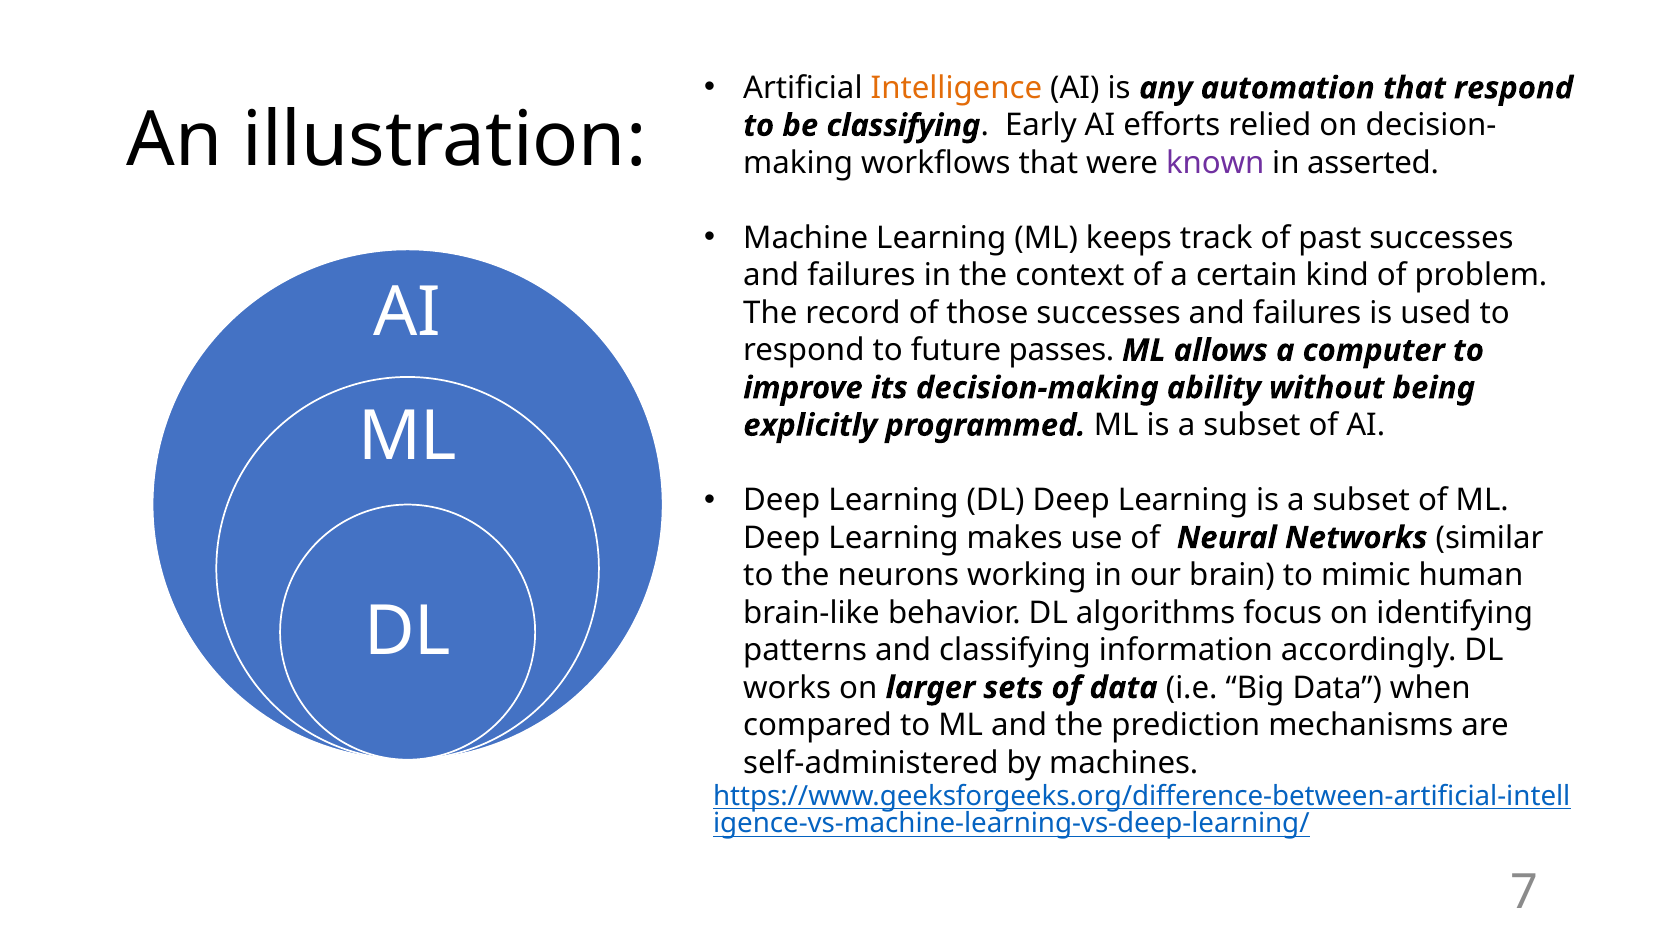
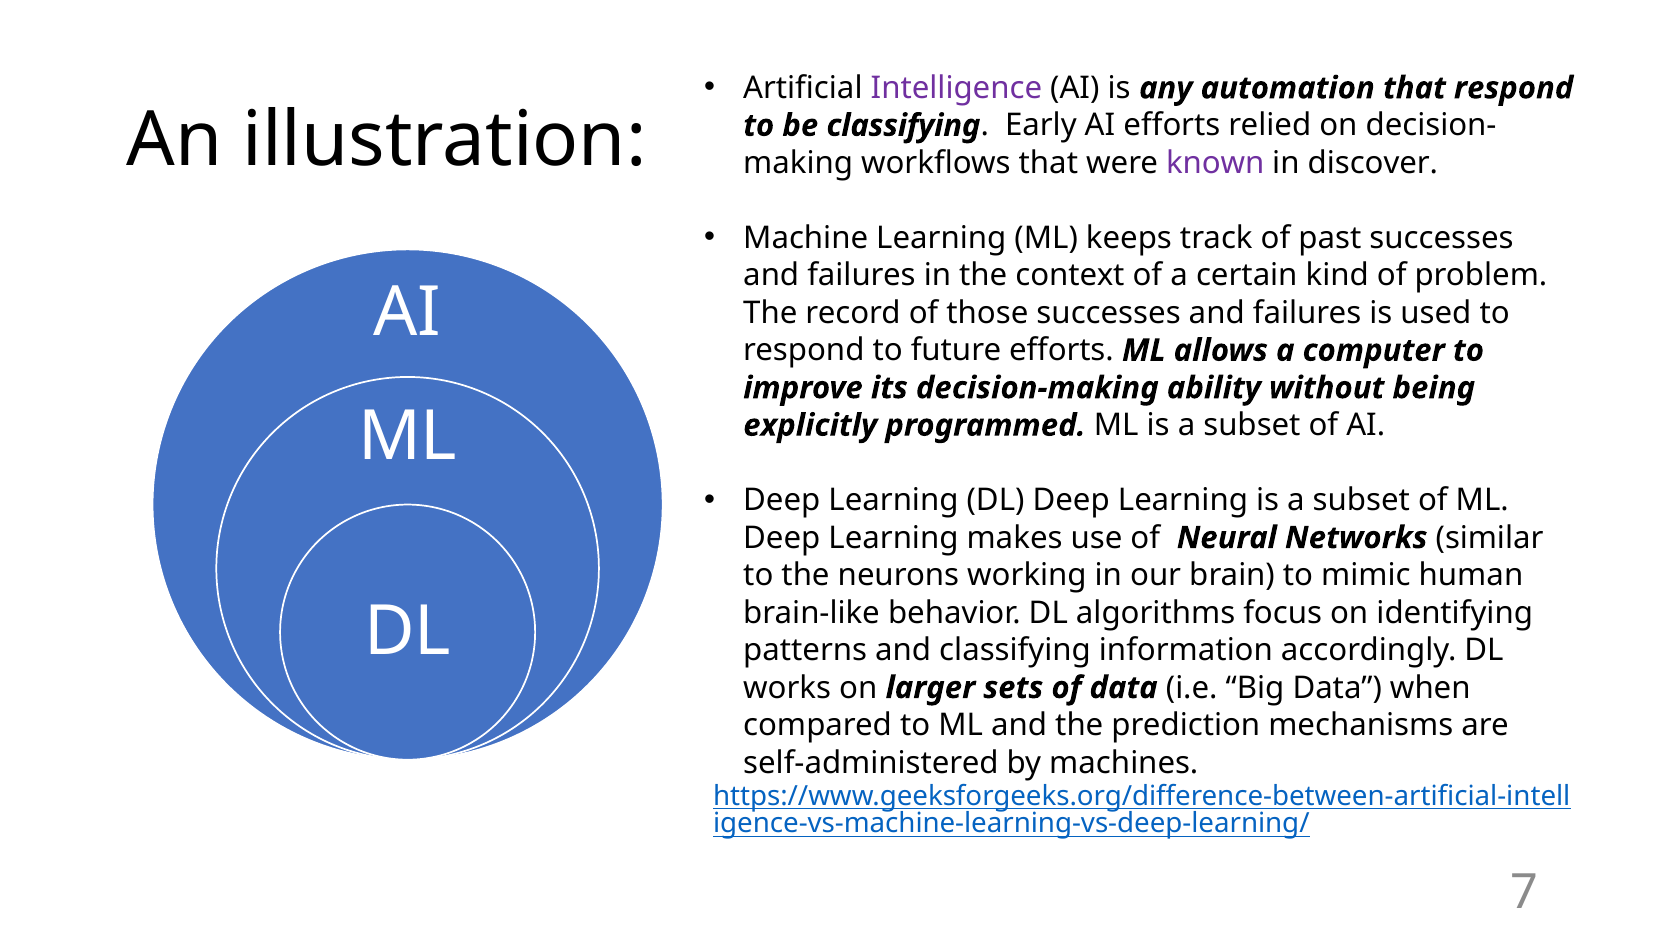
Intelligence colour: orange -> purple (956, 88)
asserted: asserted -> discover (1373, 163)
future passes: passes -> efforts (1061, 350)
